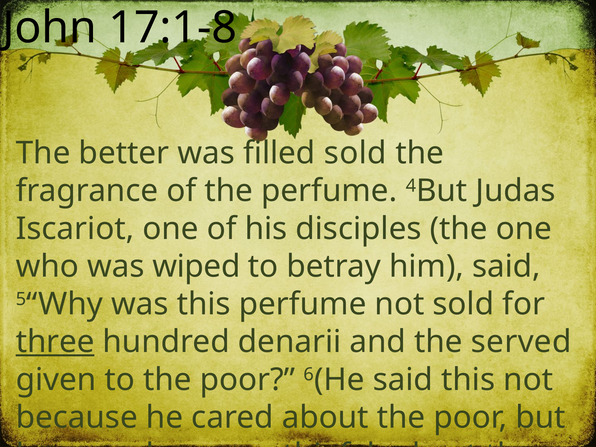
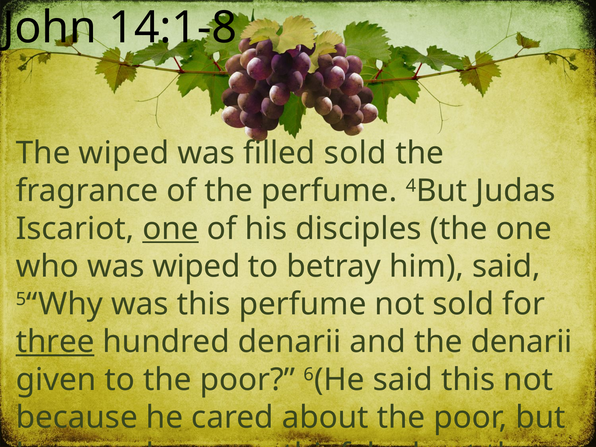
17:1-8: 17:1-8 -> 14:1-8 (173, 28)
The better: better -> wiped (124, 153)
one underline: none -> present (170, 229)
the served: served -> denarii (521, 342)
